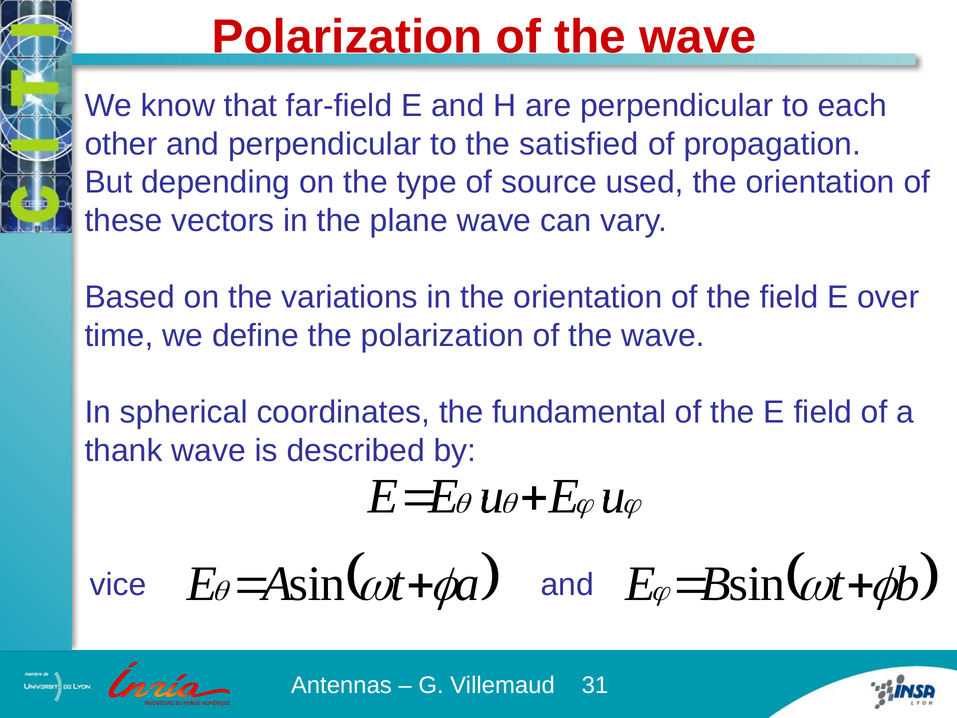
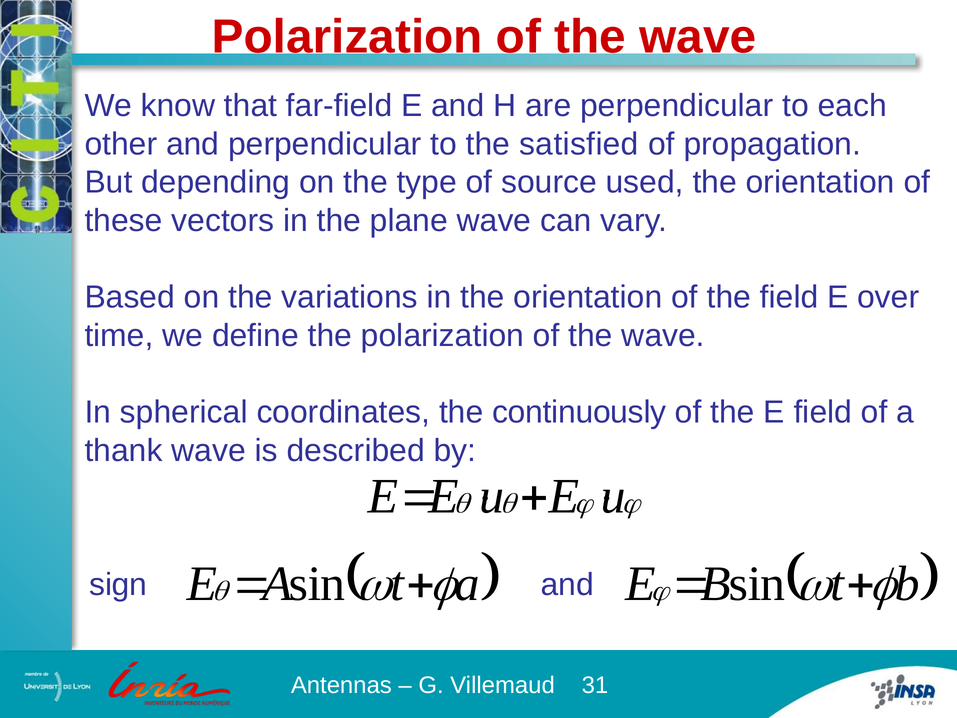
fundamental: fundamental -> continuously (579, 412)
vice: vice -> sign (118, 584)
